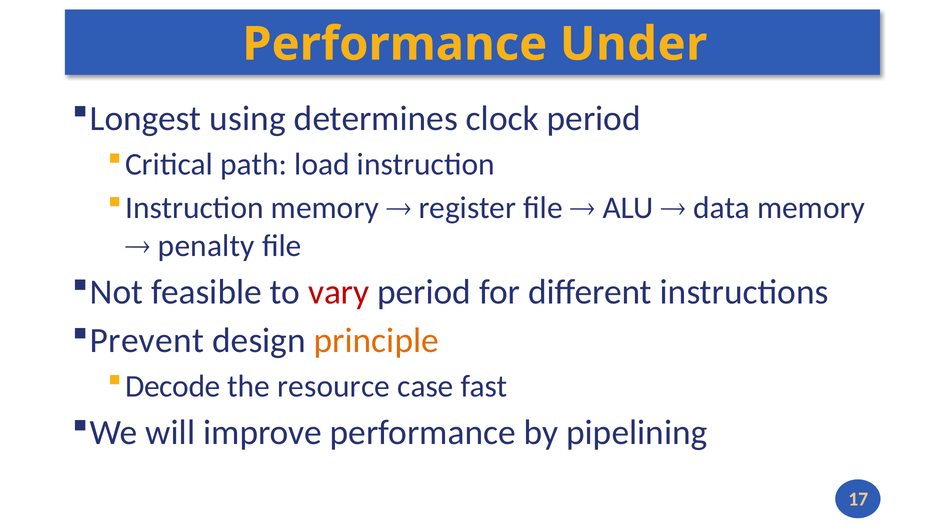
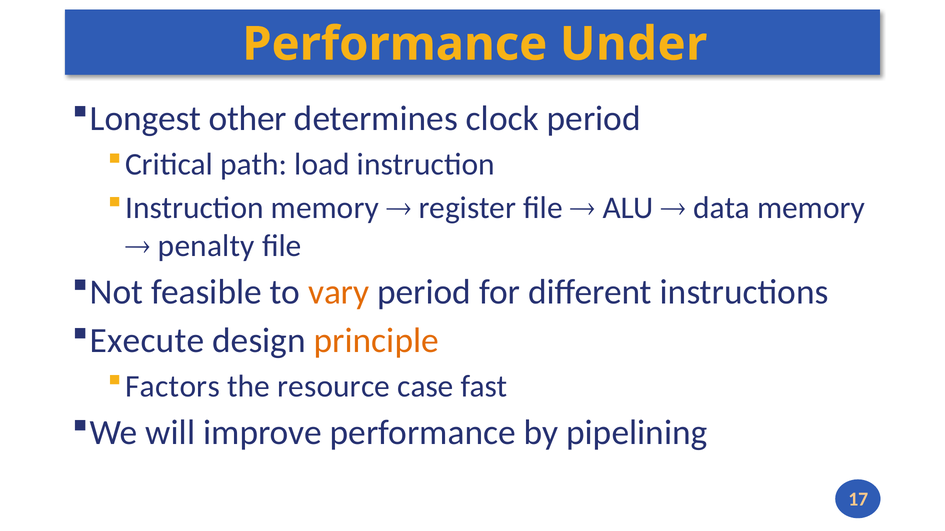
using: using -> other (248, 119)
vary colour: red -> orange (339, 292)
Prevent: Prevent -> Execute (147, 341)
Decode: Decode -> Factors (173, 387)
